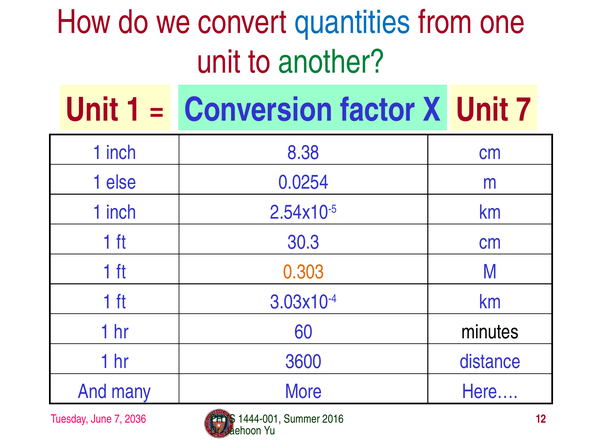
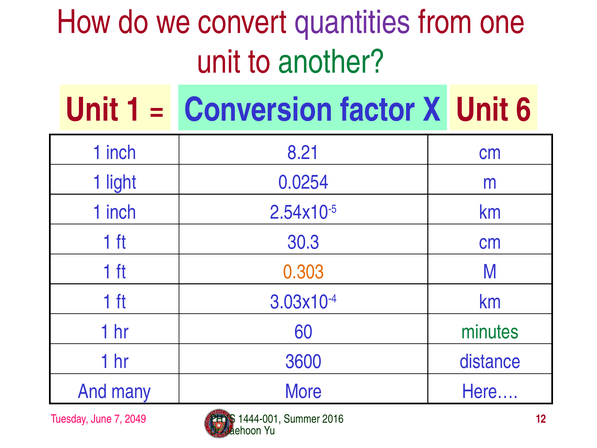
quantities colour: blue -> purple (352, 22)
Unit 7: 7 -> 6 (524, 110)
8.38: 8.38 -> 8.21 (303, 152)
else: else -> light (121, 182)
minutes colour: black -> green (490, 332)
2036: 2036 -> 2049 (135, 419)
